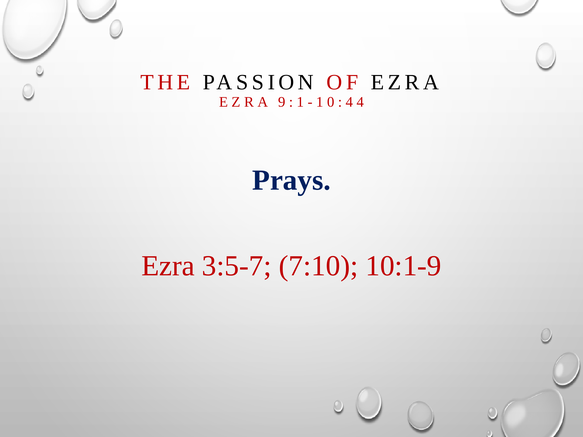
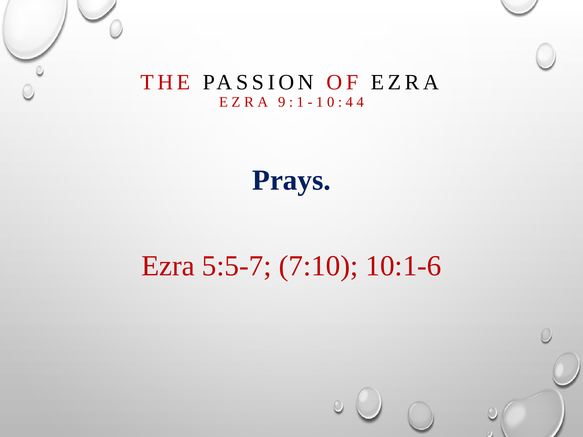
3:5-7: 3:5-7 -> 5:5-7 (237, 266)
10:1-9: 10:1-9 -> 10:1-6 (403, 266)
